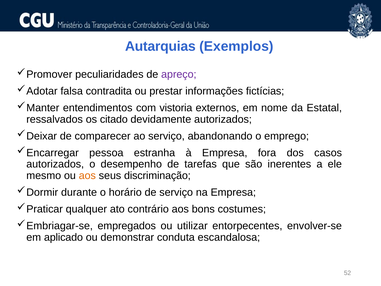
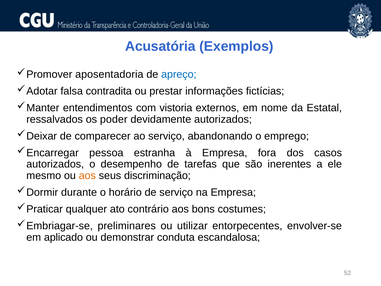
Autarquias: Autarquias -> Acusatória (160, 46)
peculiaridades: peculiaridades -> aposentadoria (109, 74)
apreço colour: purple -> blue (179, 74)
citado: citado -> poder (114, 119)
empregados: empregados -> preliminares (127, 226)
